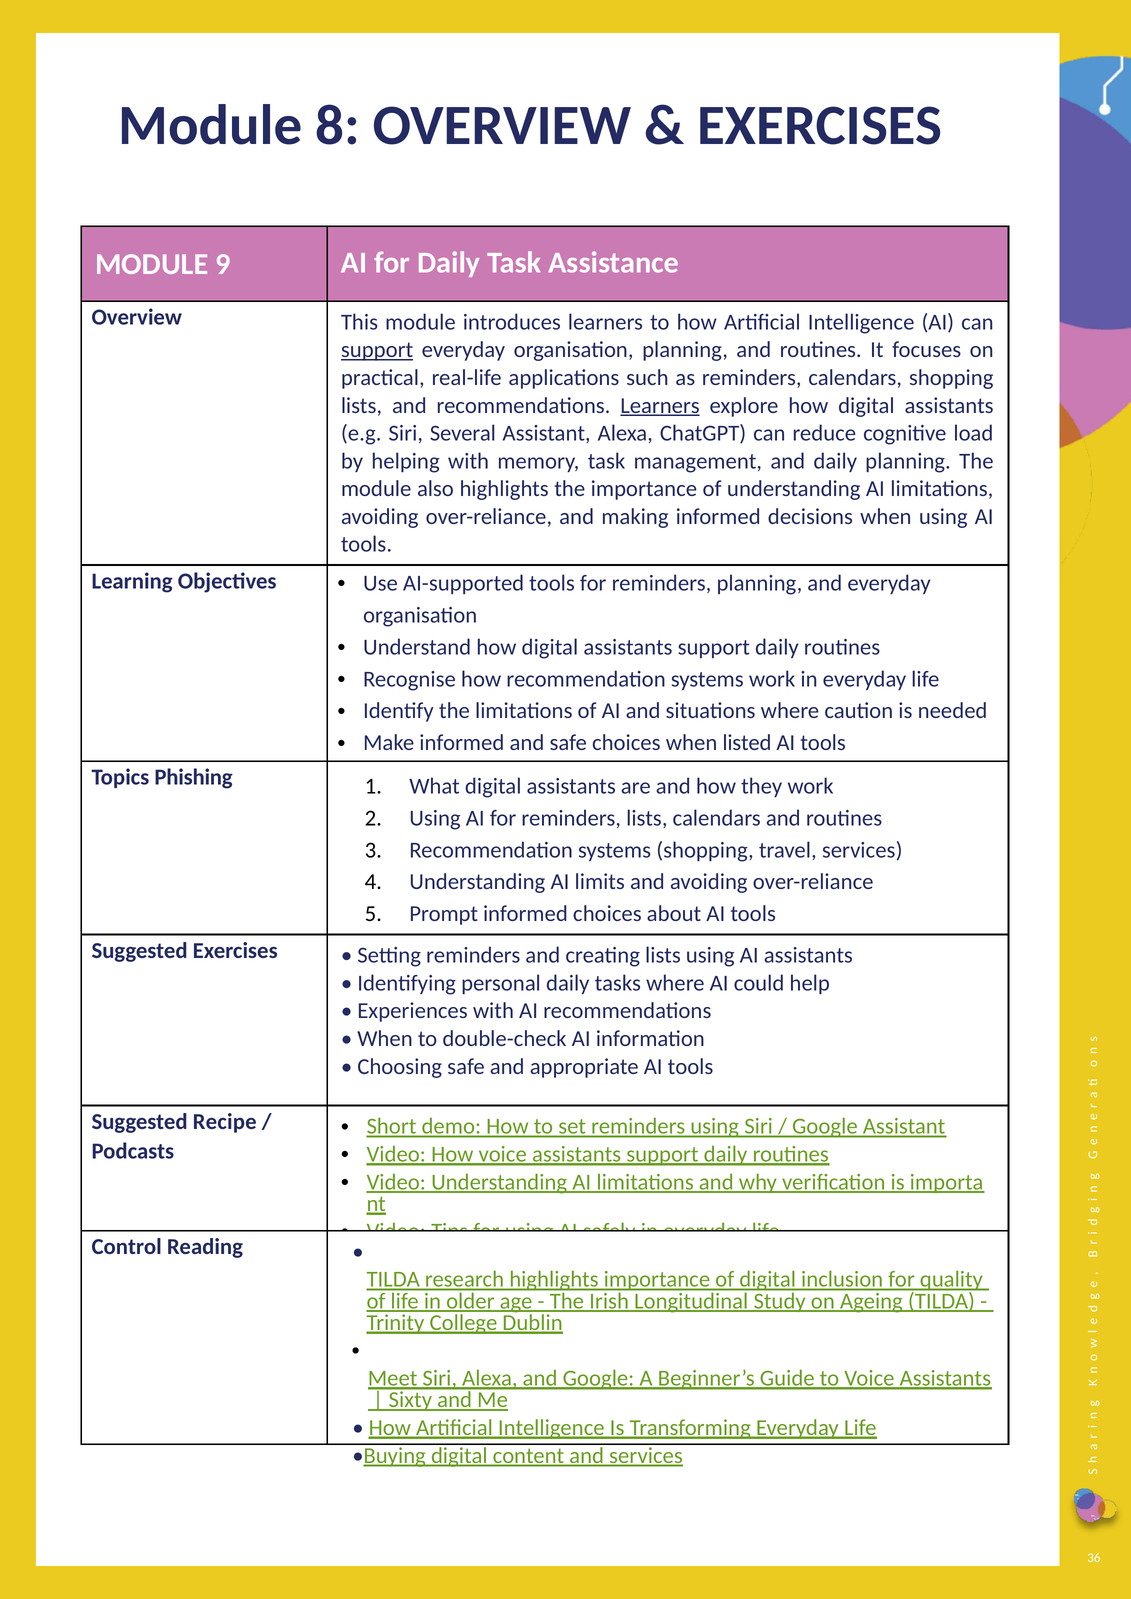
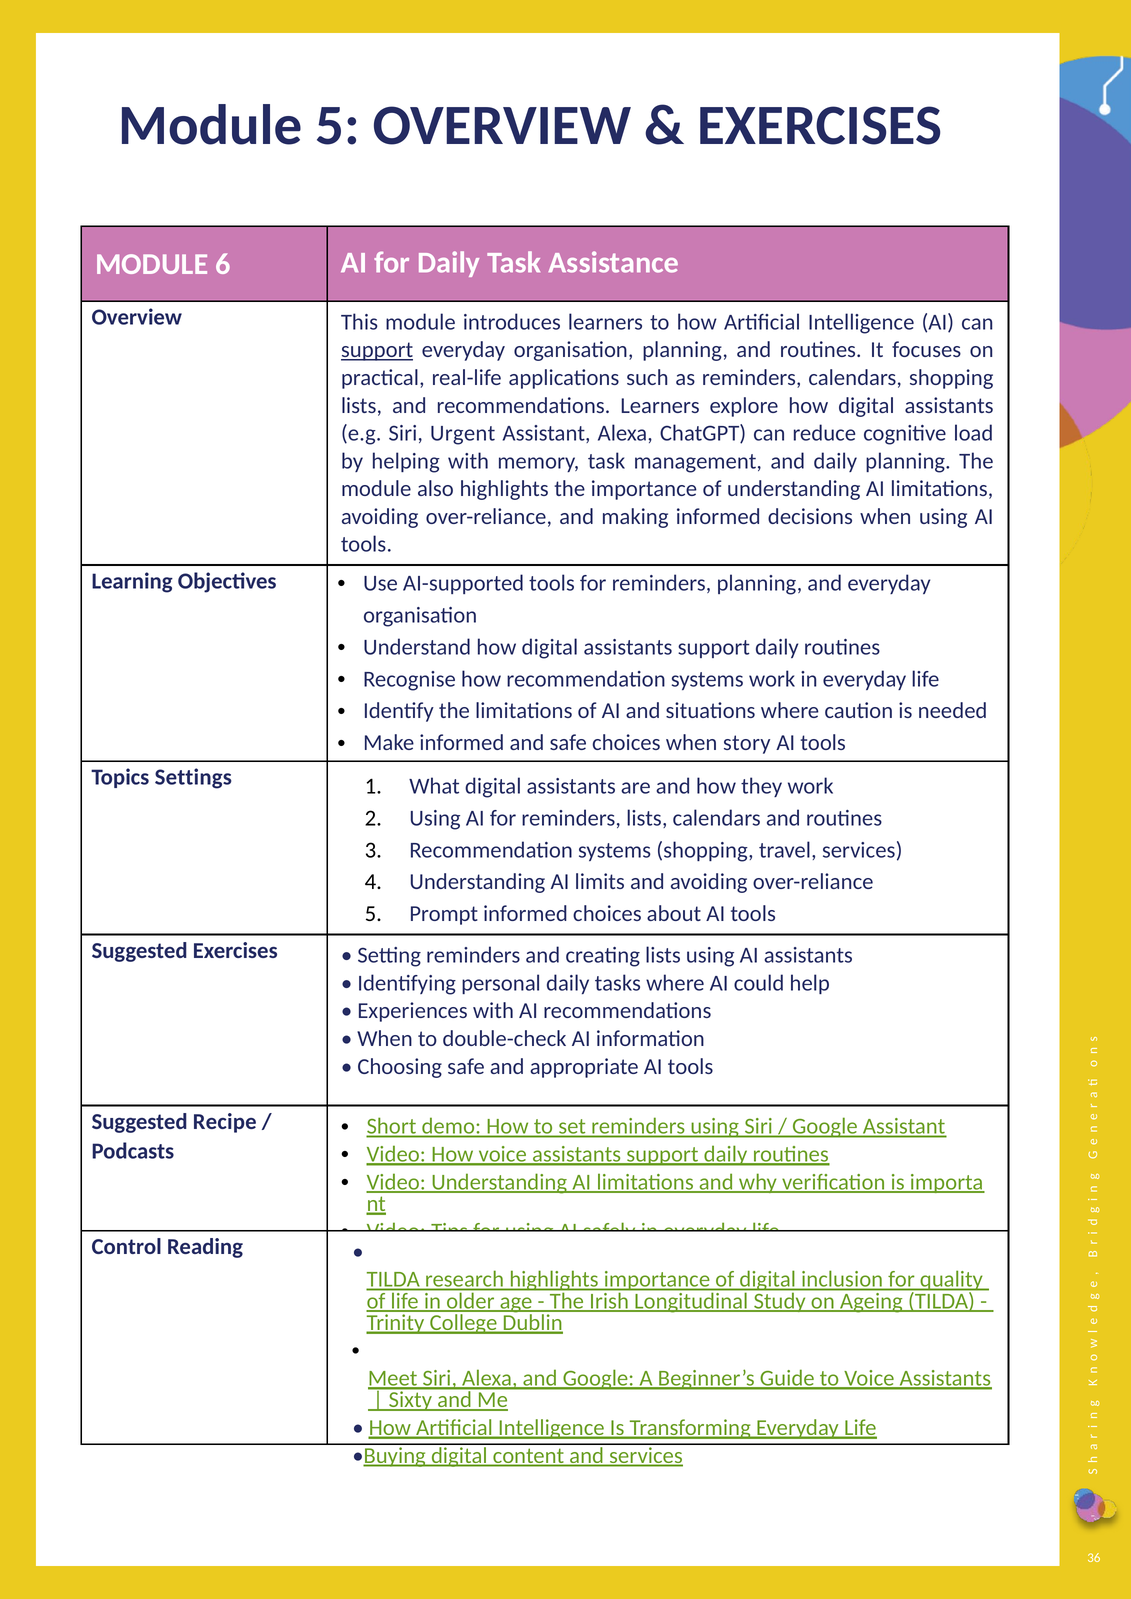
Module 8: 8 -> 5 (338, 126)
9: 9 -> 6 (223, 264)
Learners underline: present -> none (660, 406)
Several: Several -> Urgent (463, 433)
listed: listed -> story (747, 743)
Phishing: Phishing -> Settings (193, 777)
